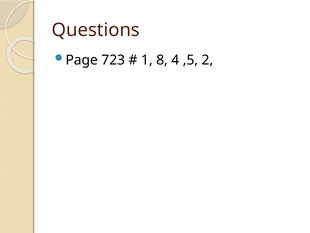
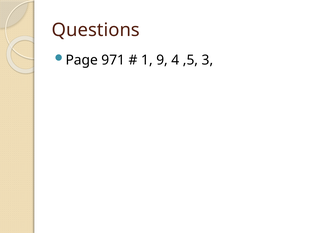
723: 723 -> 971 (113, 60)
8: 8 -> 9 (162, 60)
2: 2 -> 3 (208, 60)
